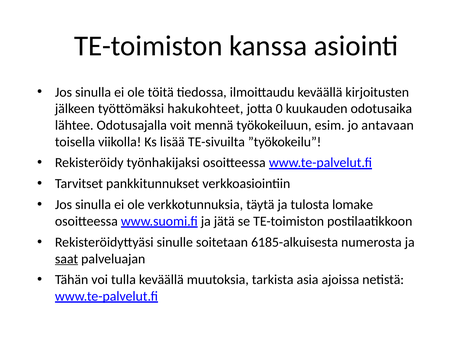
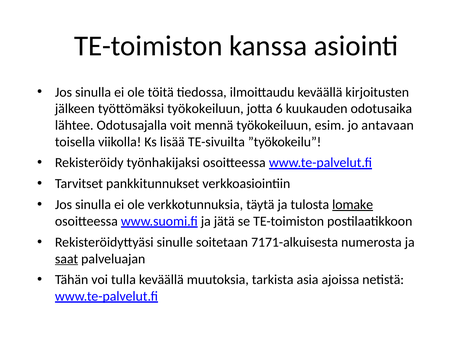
työttömäksi hakukohteet: hakukohteet -> työkokeiluun (205, 109)
0: 0 -> 6 (279, 109)
lomake underline: none -> present (353, 204)
6185-alkuisesta: 6185-alkuisesta -> 7171-alkuisesta (295, 242)
